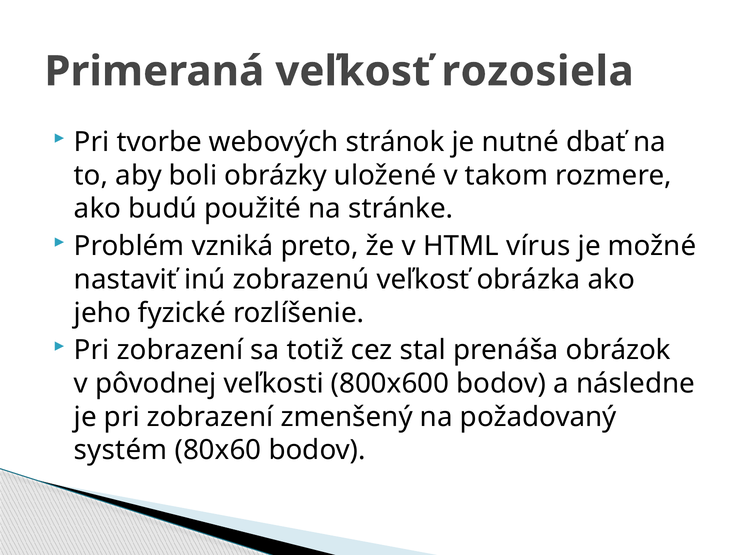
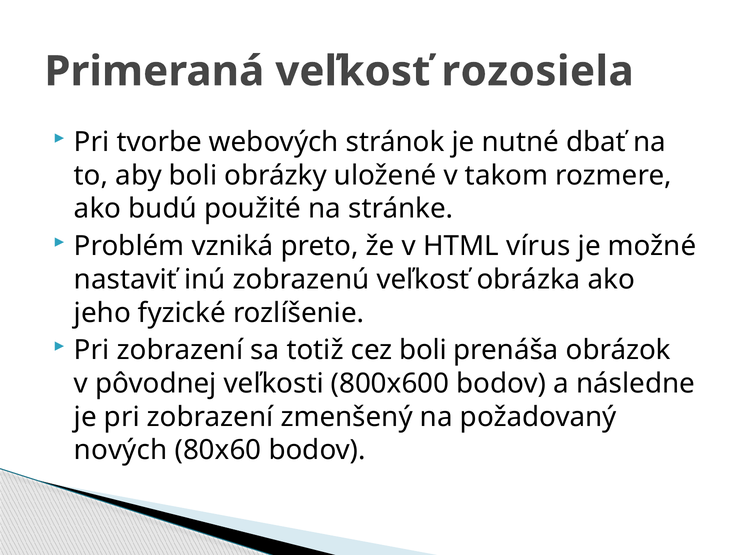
cez stal: stal -> boli (423, 351)
systém: systém -> nových (121, 451)
